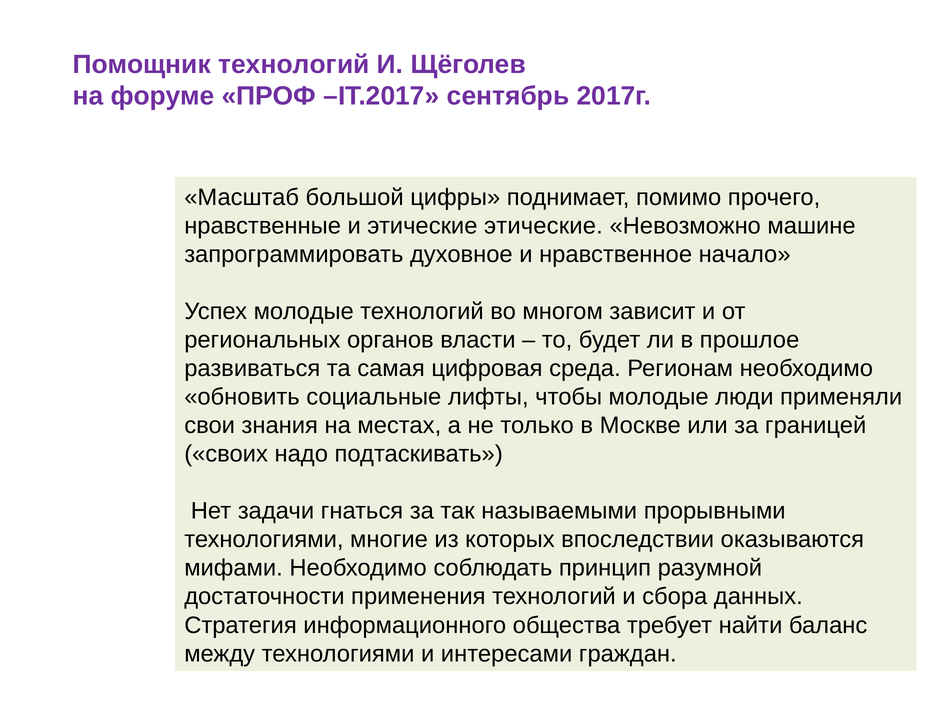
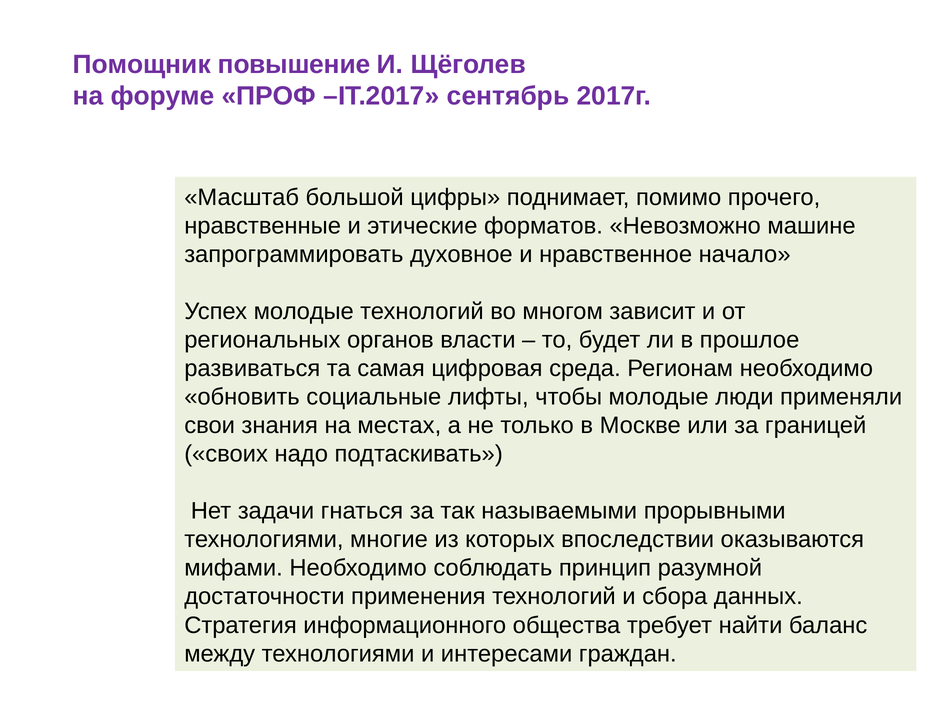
Помощник технологий: технологий -> повышение (294, 64)
этические этические: этические -> форматов (543, 226)
